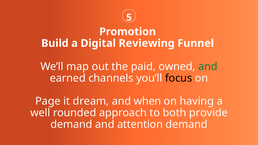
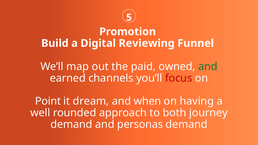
focus colour: black -> red (179, 78)
Page: Page -> Point (48, 101)
provide: provide -> journey (208, 113)
attention: attention -> personas (140, 125)
